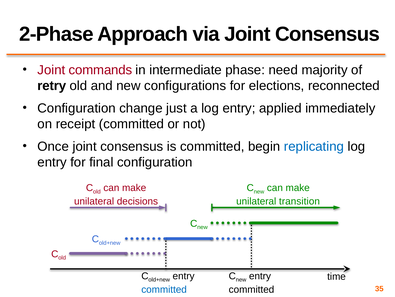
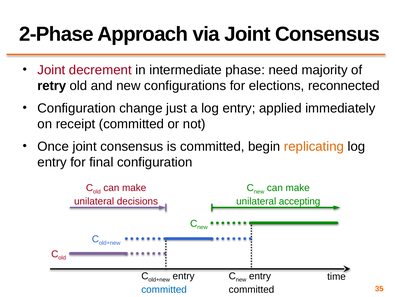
commands: commands -> decrement (100, 70)
replicating colour: blue -> orange (314, 146)
transition: transition -> accepting (300, 201)
